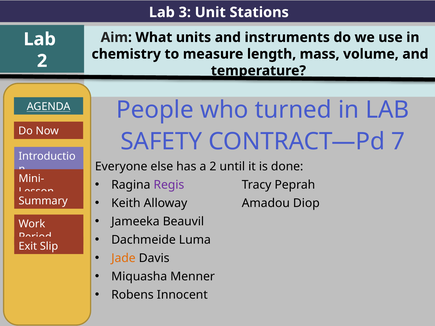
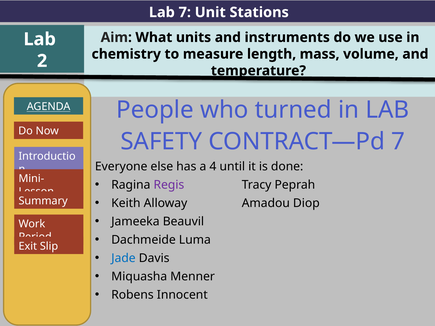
Lab 3: 3 -> 7 (185, 12)
a 2: 2 -> 4 (213, 166)
Jade colour: orange -> blue (123, 258)
